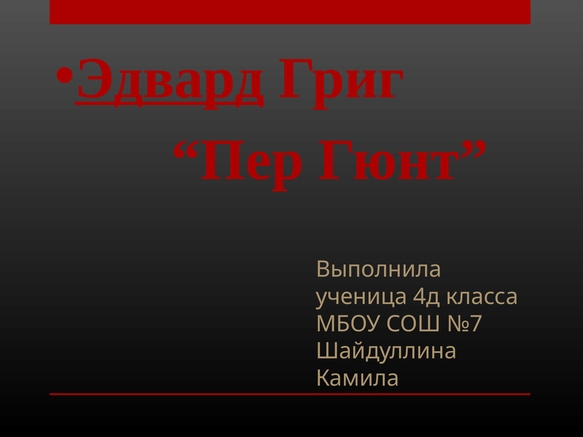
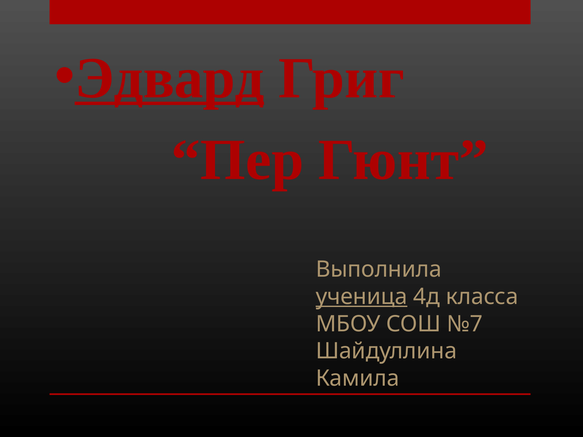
ученица underline: none -> present (362, 297)
